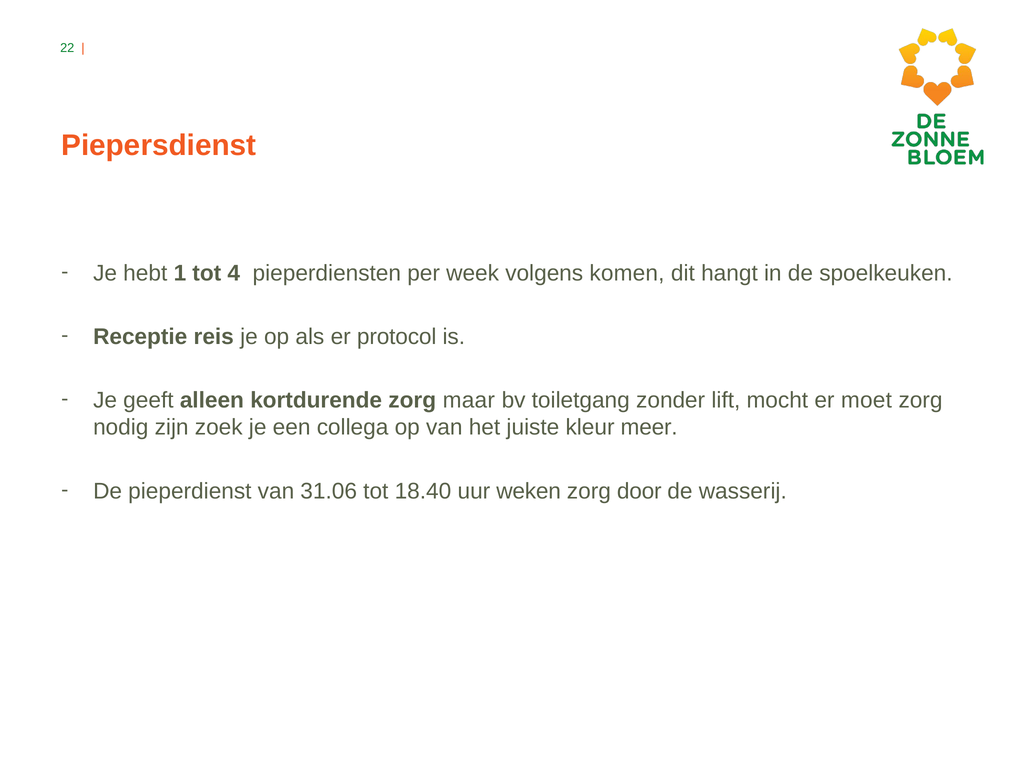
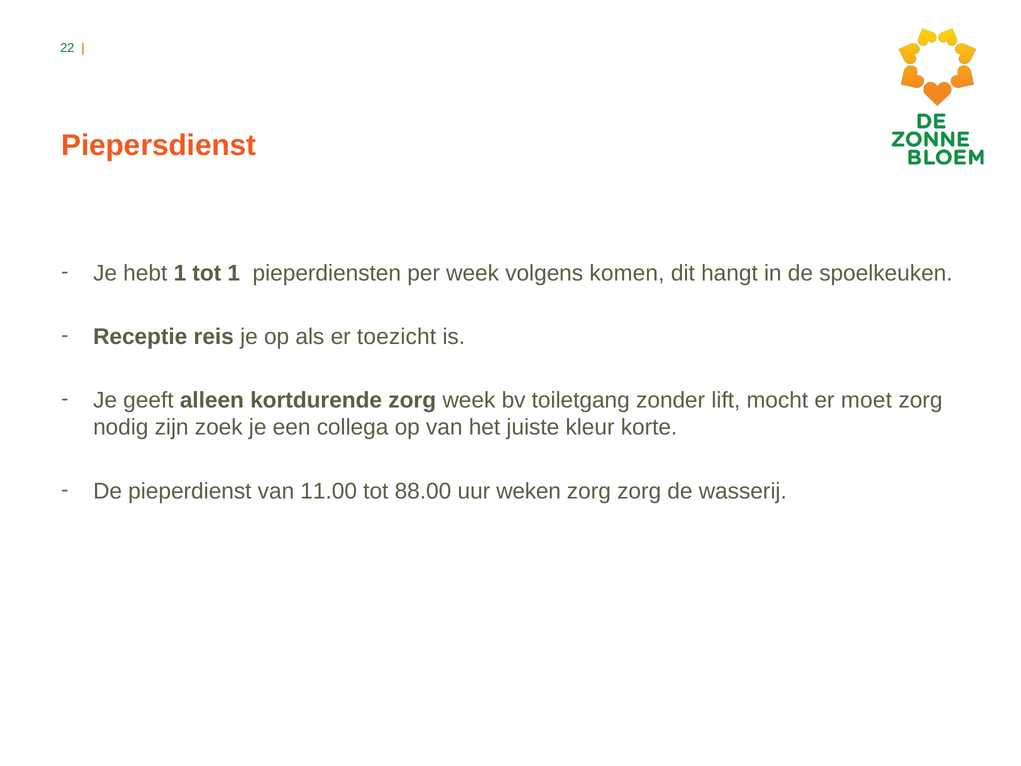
tot 4: 4 -> 1 (234, 273)
protocol: protocol -> toezicht (397, 337)
zorg maar: maar -> week (469, 400)
meer: meer -> korte (649, 427)
31.06: 31.06 -> 11.00 (329, 491)
18.40: 18.40 -> 88.00 (423, 491)
zorg door: door -> zorg (639, 491)
